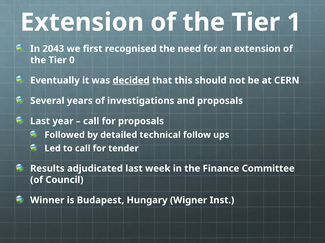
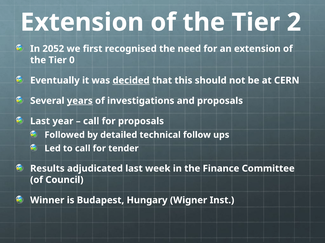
1: 1 -> 2 (294, 22)
2043: 2043 -> 2052 (53, 49)
years underline: none -> present (80, 101)
